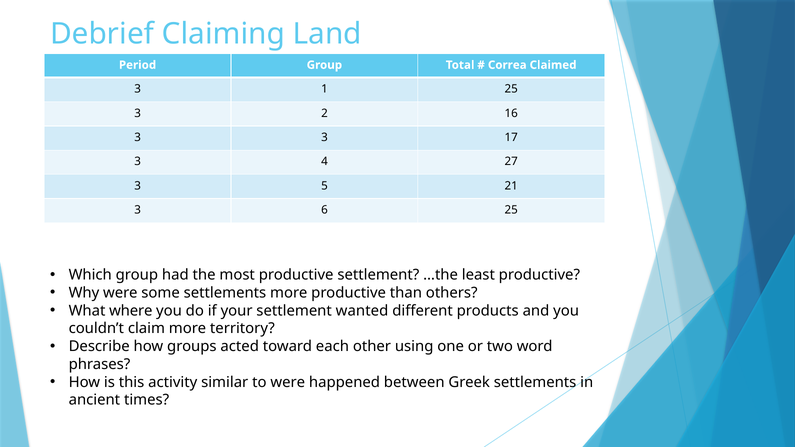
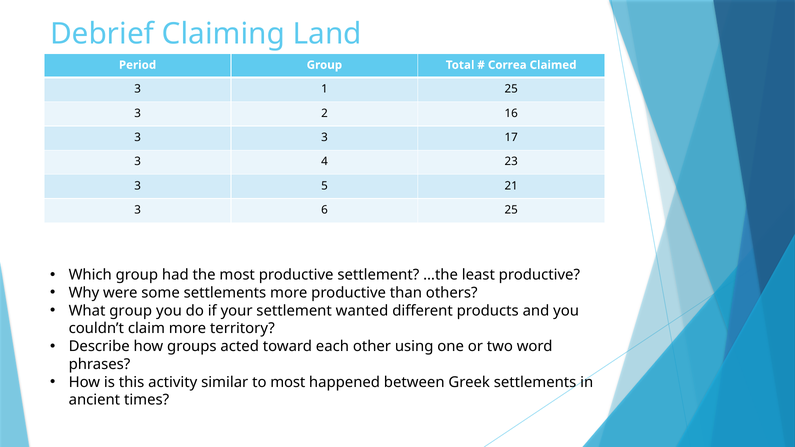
27: 27 -> 23 (511, 162)
What where: where -> group (131, 311)
to were: were -> most (288, 382)
